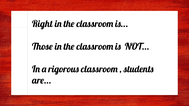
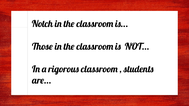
Right: Right -> Notch (42, 24)
